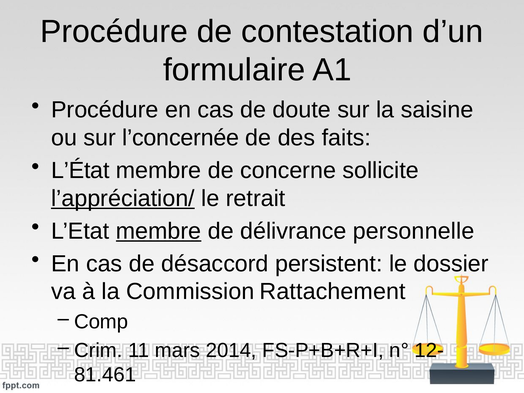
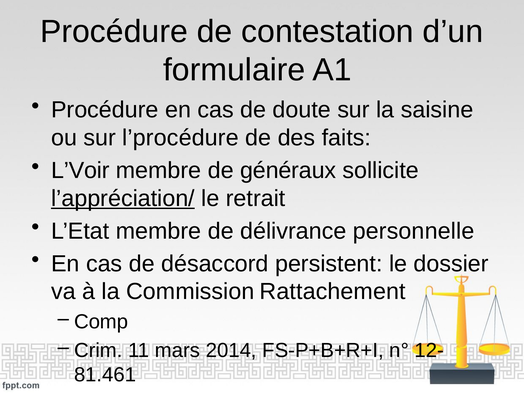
l’concernée: l’concernée -> l’procédure (181, 138)
L’État: L’État -> L’Voir (80, 170)
concerne: concerne -> généraux (288, 170)
membre underline: present -> none (159, 231)
